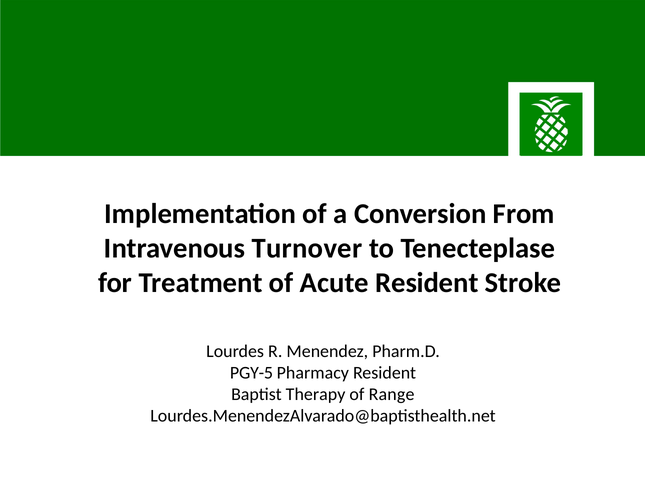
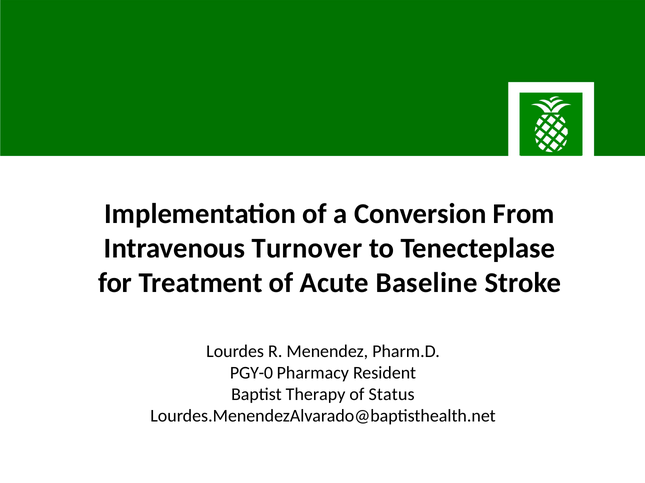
Acute Resident: Resident -> Baseline (427, 283)
PGY-5: PGY-5 -> PGY-0 (251, 373)
Range: Range -> Status (392, 395)
